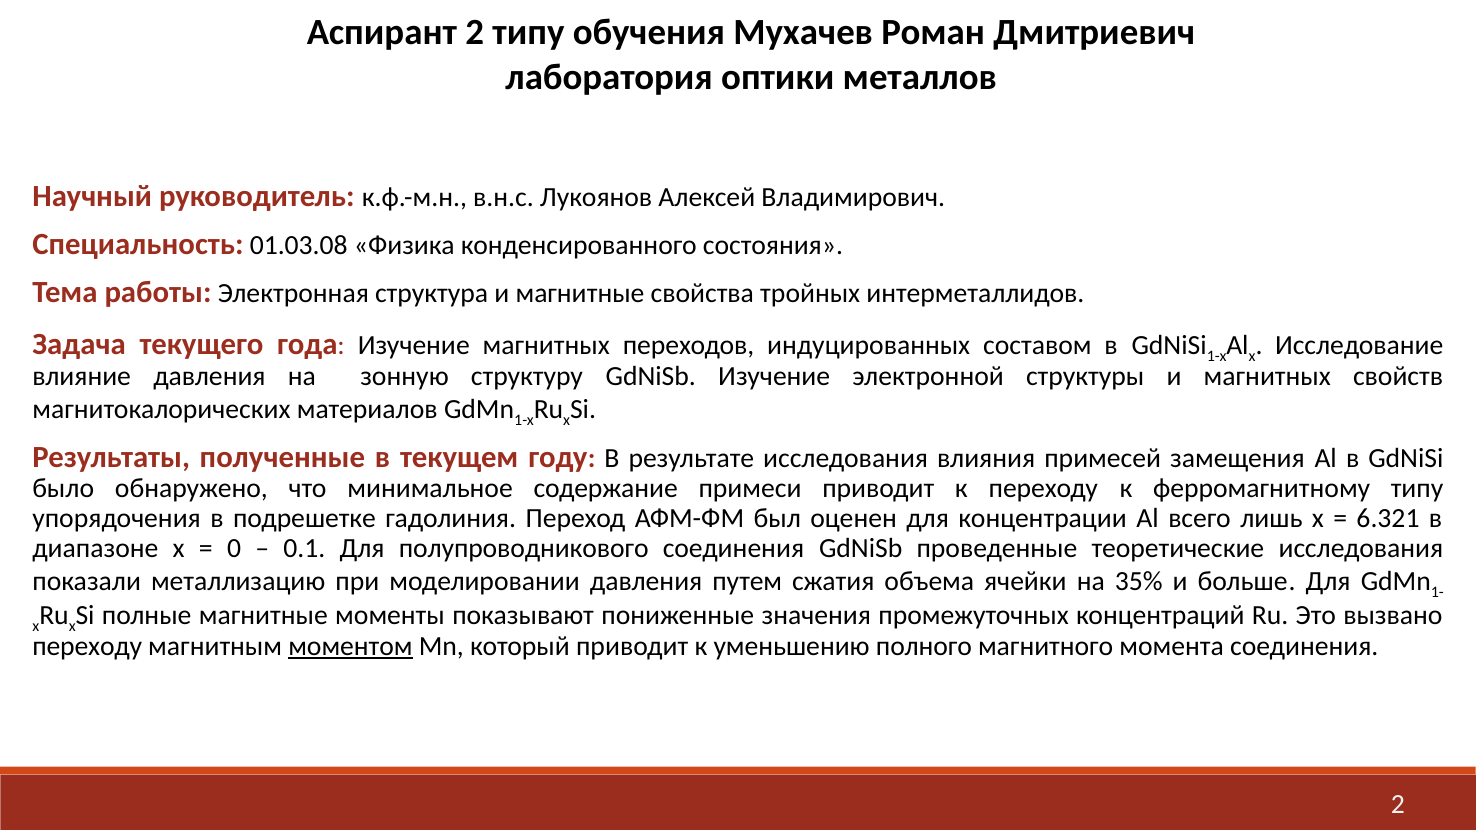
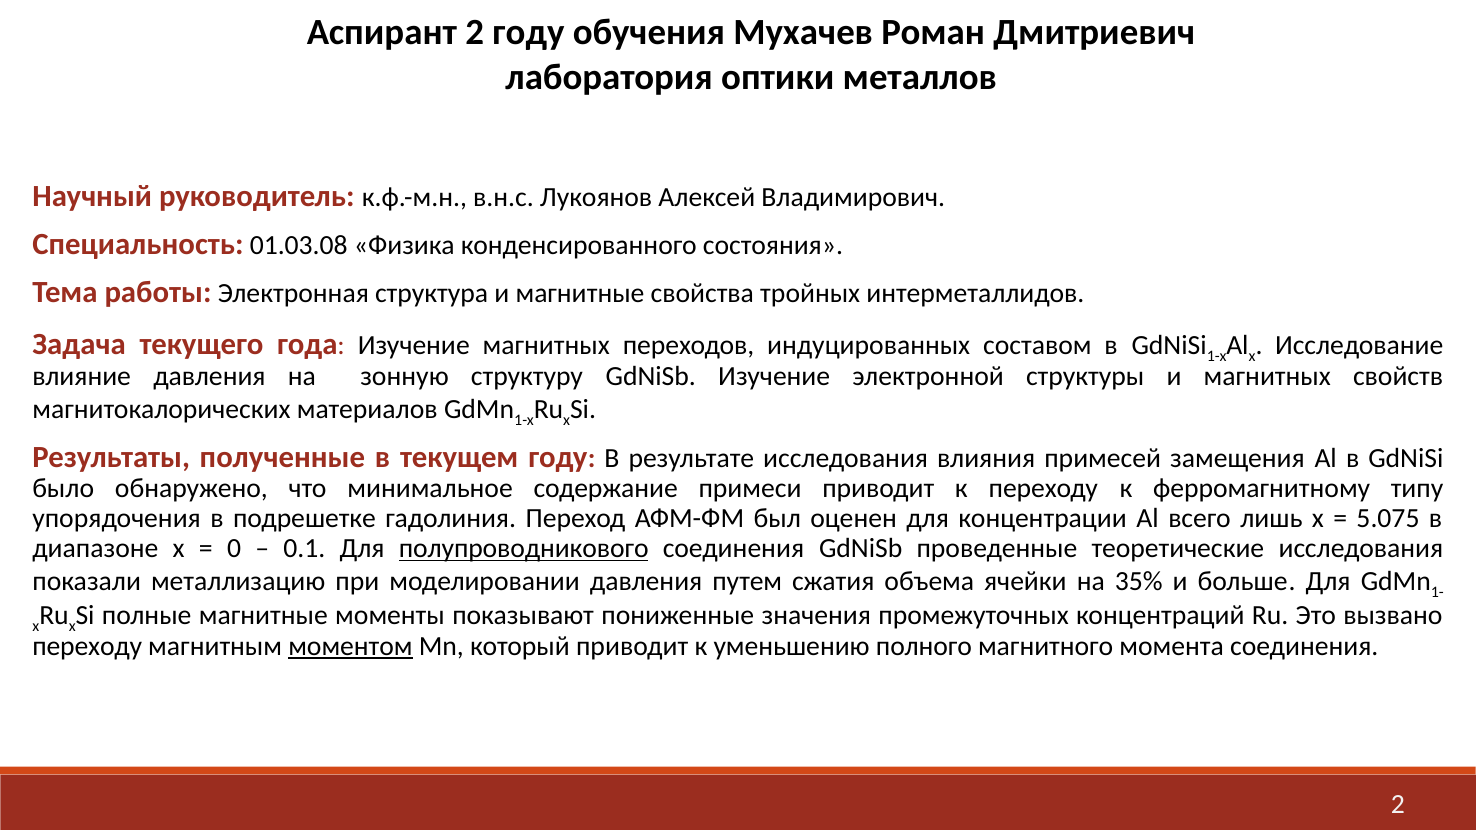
2 типу: типу -> году (528, 33)
6.321: 6.321 -> 5.075 (1388, 519)
полупроводникового underline: none -> present (524, 549)
